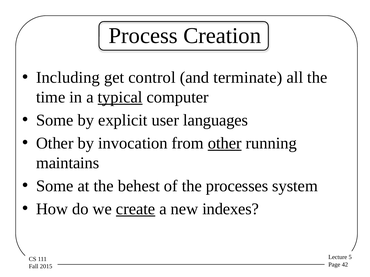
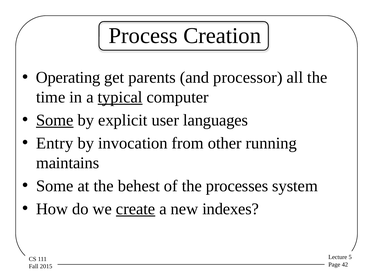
Including: Including -> Operating (68, 78)
control: control -> parents (152, 78)
terminate: terminate -> processor (248, 78)
Some underline: none -> present (55, 120)
Other: Other -> Entry (55, 143)
other underline: present -> none (225, 143)
